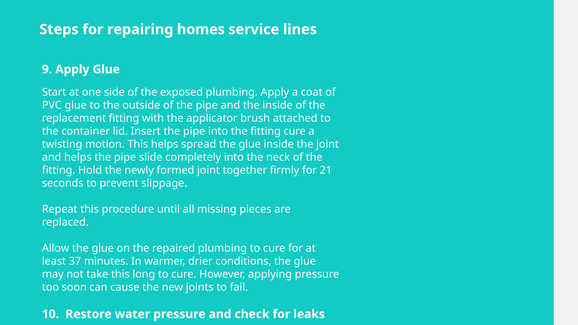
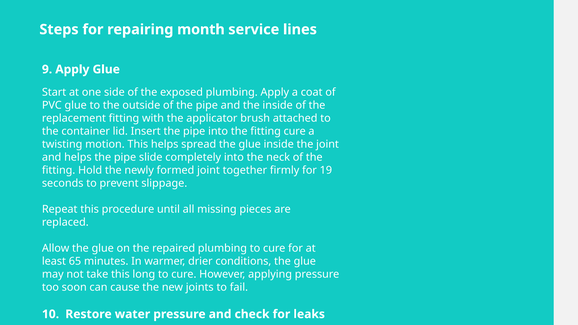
homes: homes -> month (201, 30)
21: 21 -> 19 (326, 170)
37: 37 -> 65 (75, 261)
